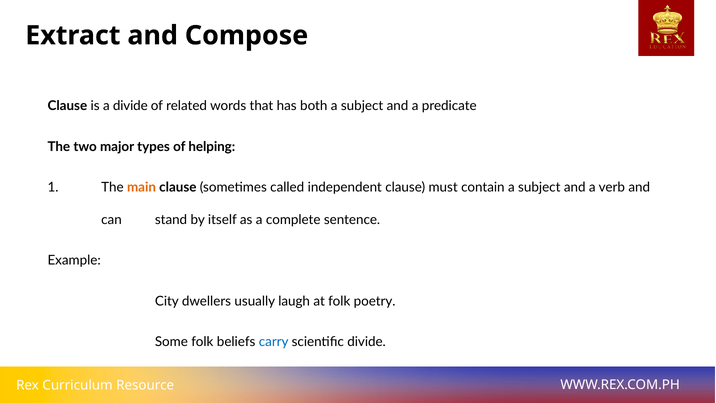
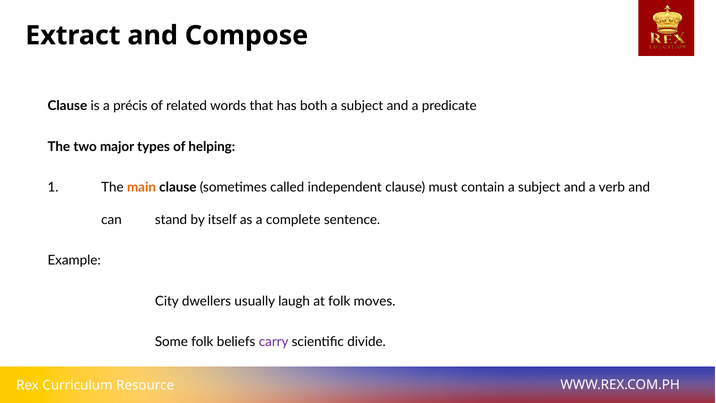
a divide: divide -> précis (130, 106)
poetry: poetry -> moves (375, 301)
carry colour: blue -> purple (274, 342)
